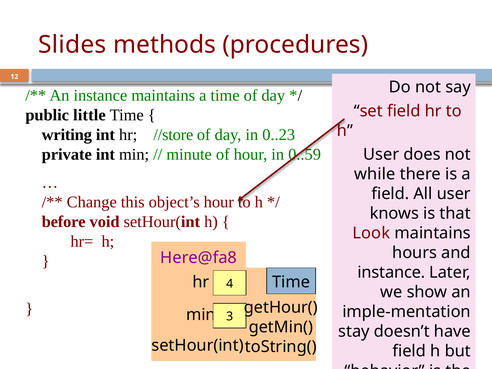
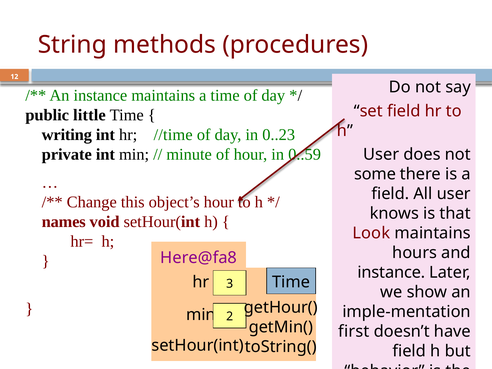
Slides: Slides -> String (72, 45)
//store: //store -> //time (173, 135)
while: while -> some (375, 174)
before: before -> names (64, 222)
4: 4 -> 3 (230, 284)
3: 3 -> 2 (230, 317)
stay: stay -> first (354, 332)
